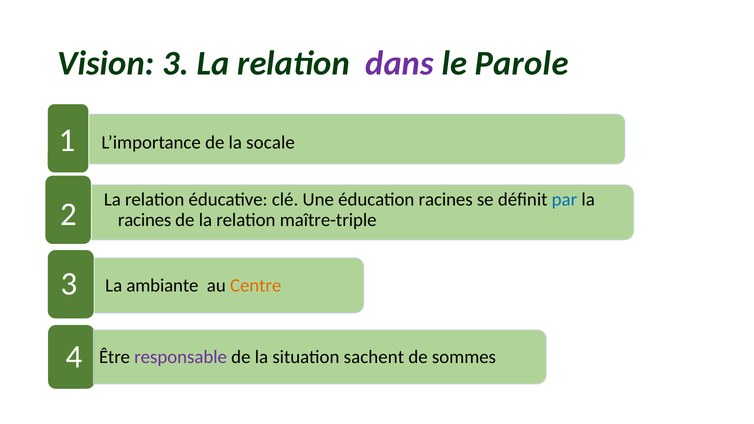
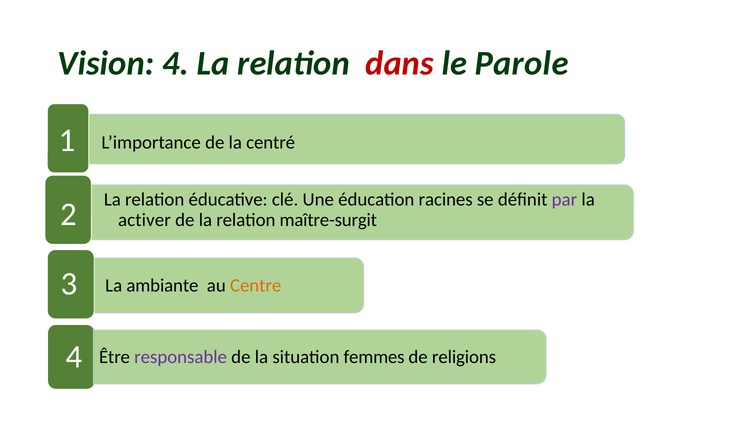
Vision 3: 3 -> 4 (176, 63)
dans colour: purple -> red (400, 63)
socale: socale -> centré (271, 143)
par colour: blue -> purple (564, 200)
racines: racines -> activer (144, 220)
maître-triple: maître-triple -> maître-surgit (328, 220)
sachent: sachent -> femmes (374, 357)
sommes: sommes -> religions (464, 357)
